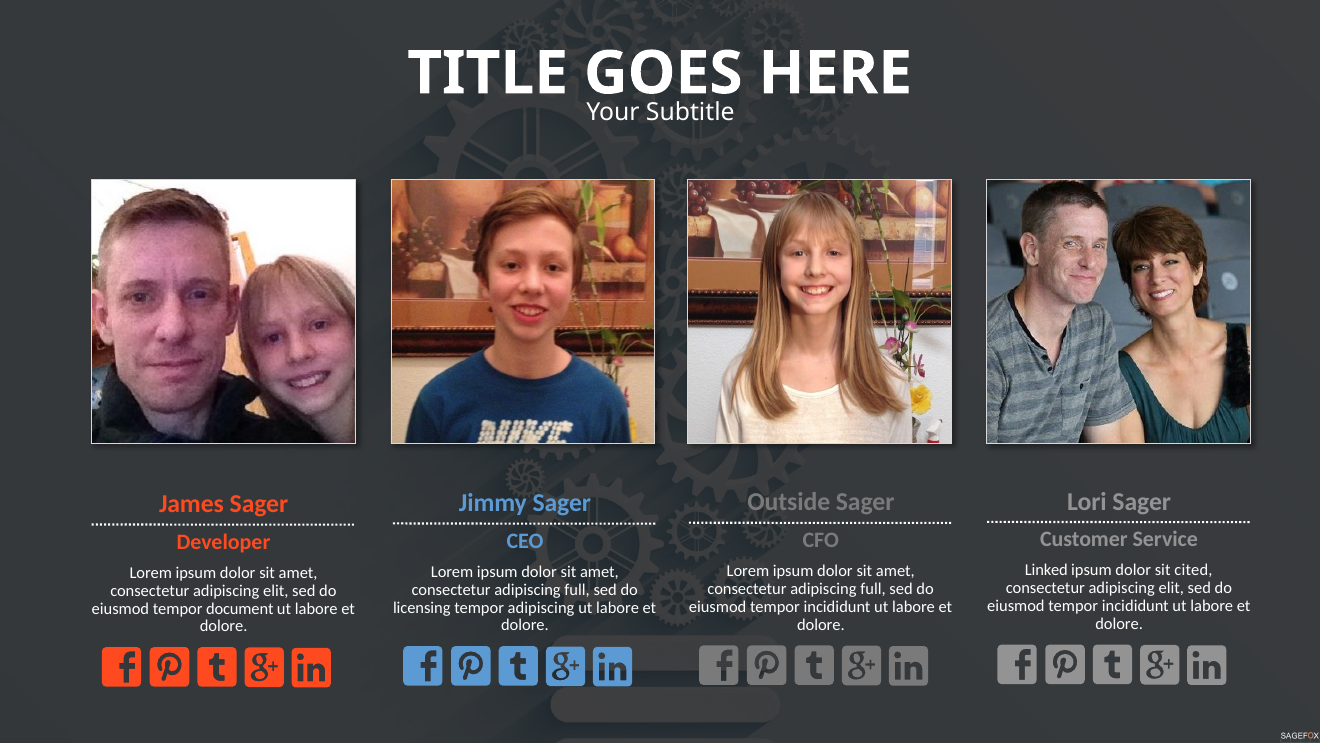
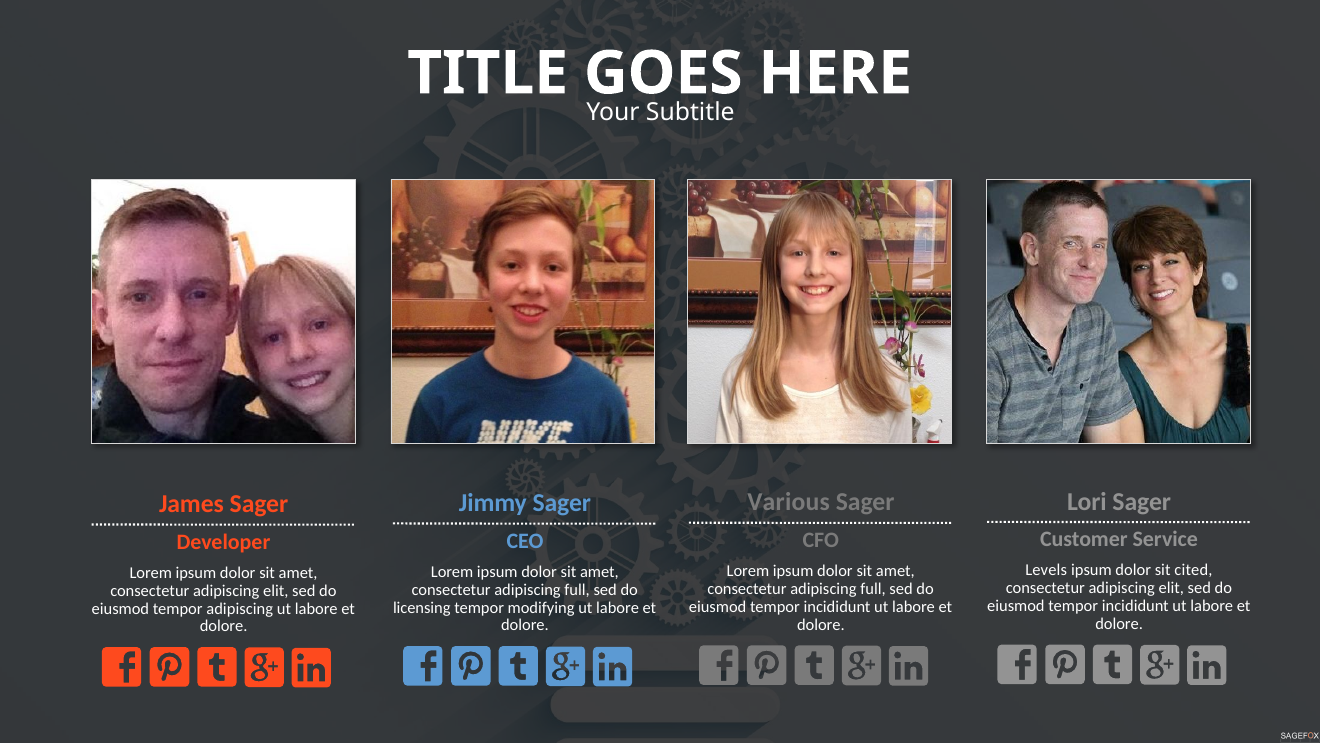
Outside: Outside -> Various (789, 502)
Linked: Linked -> Levels (1046, 570)
tempor adipiscing: adipiscing -> modifying (541, 607)
tempor document: document -> adipiscing (240, 608)
